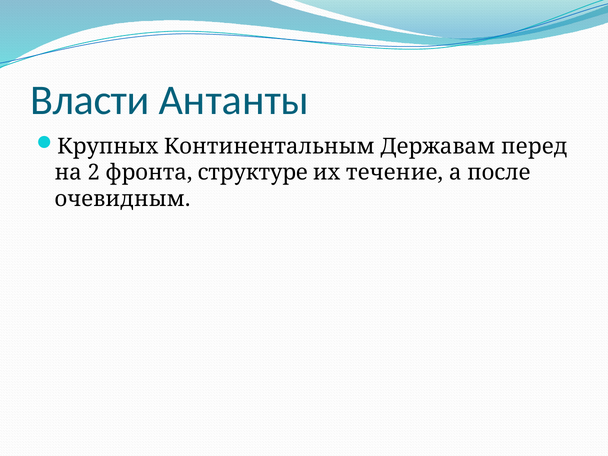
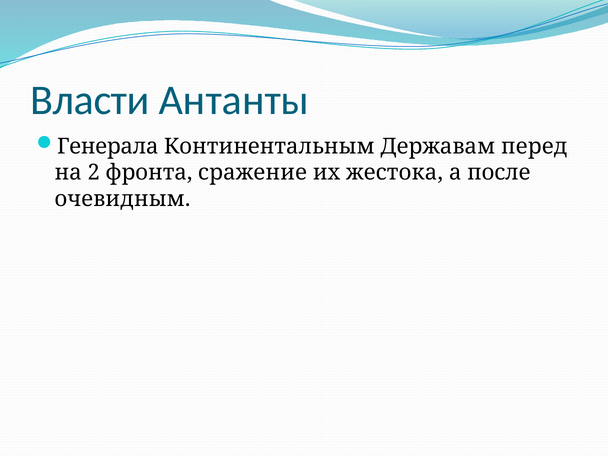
Крупных: Крупных -> Генерала (108, 146)
структуре: структуре -> сражение (253, 173)
течение: течение -> жестока (395, 173)
